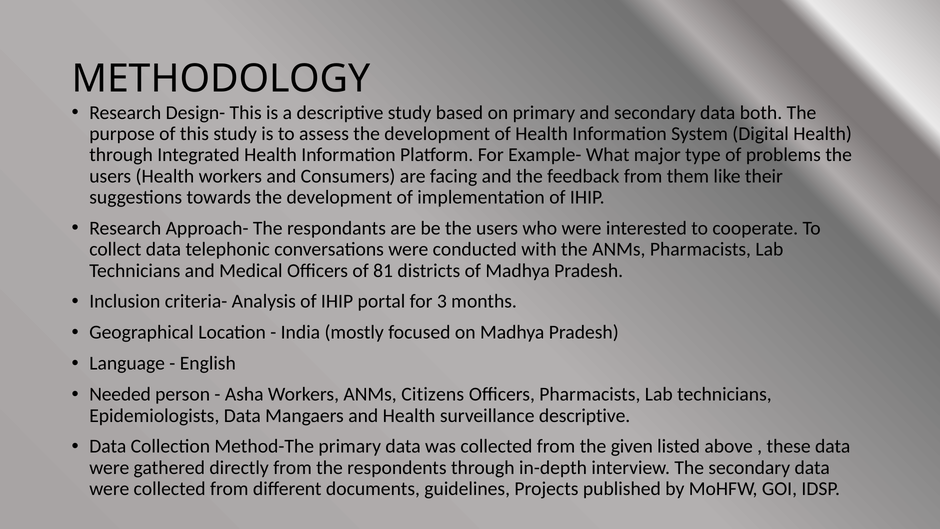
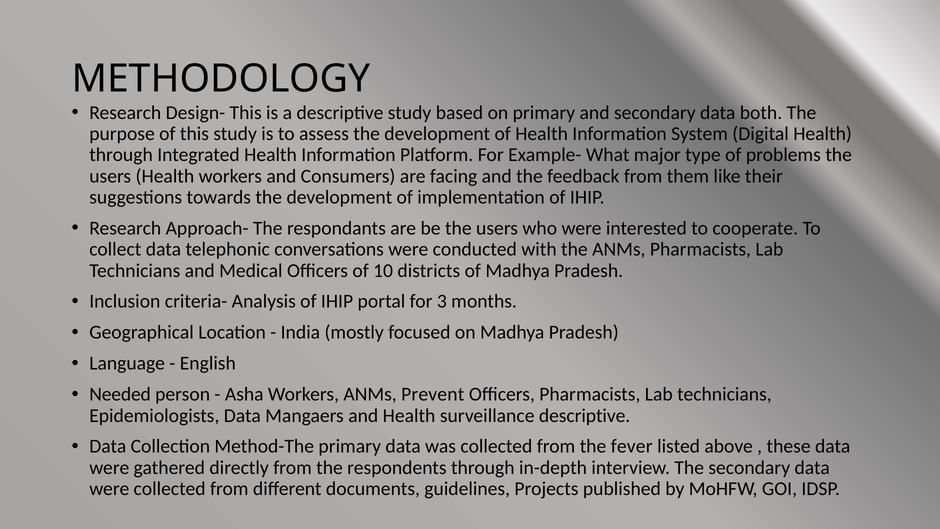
81: 81 -> 10 (383, 270)
Citizens: Citizens -> Prevent (433, 394)
given: given -> fever (632, 446)
